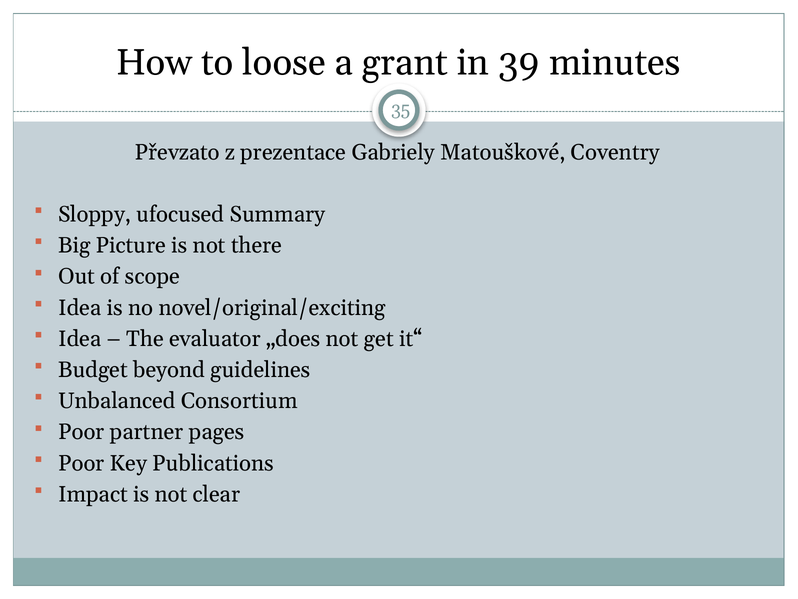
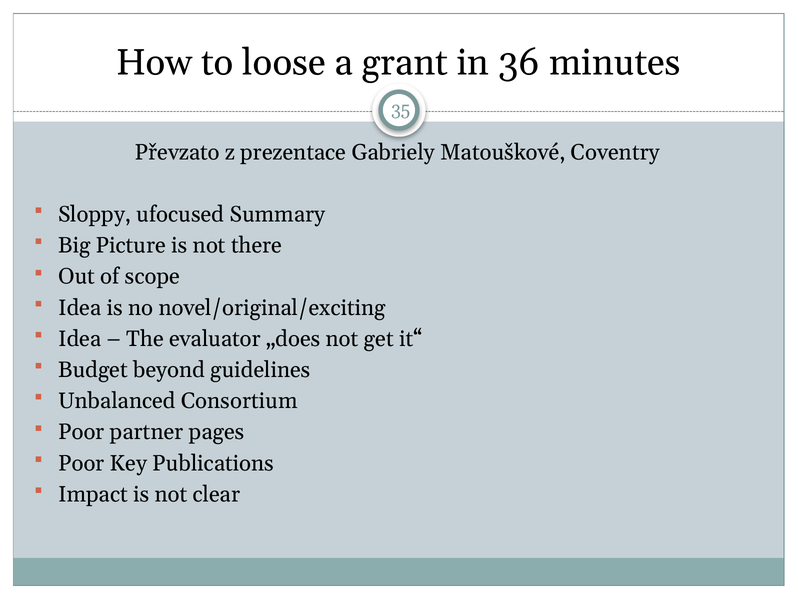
39: 39 -> 36 (519, 63)
